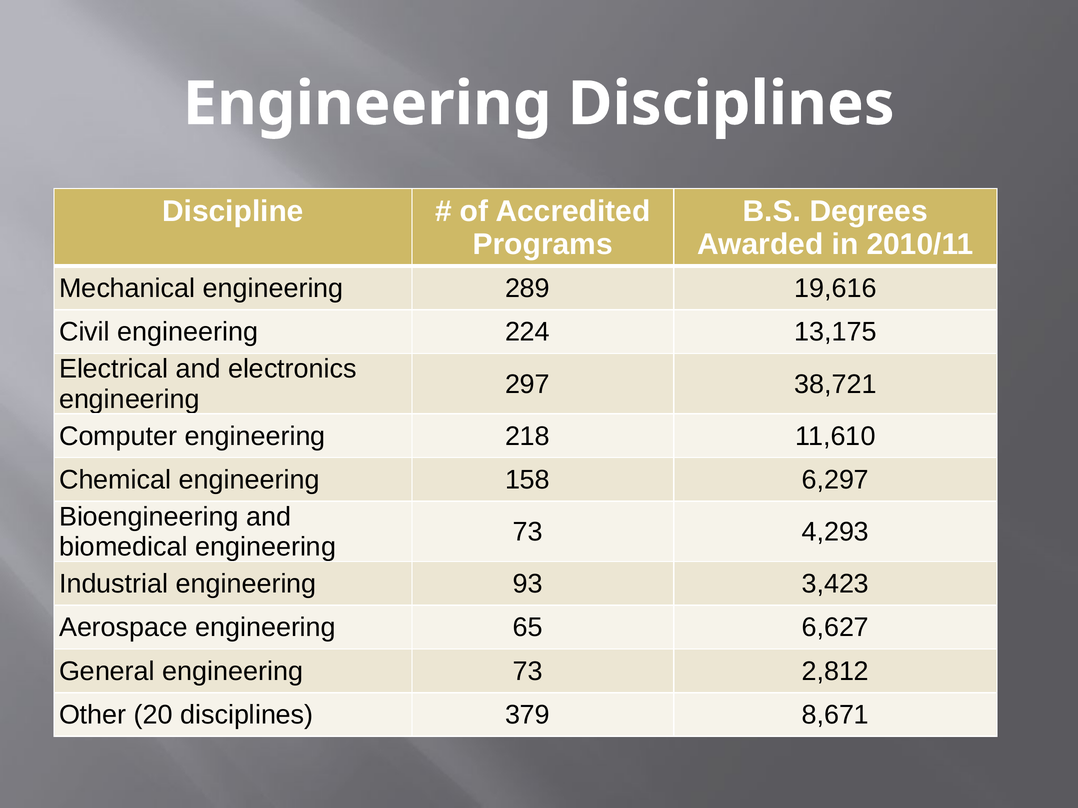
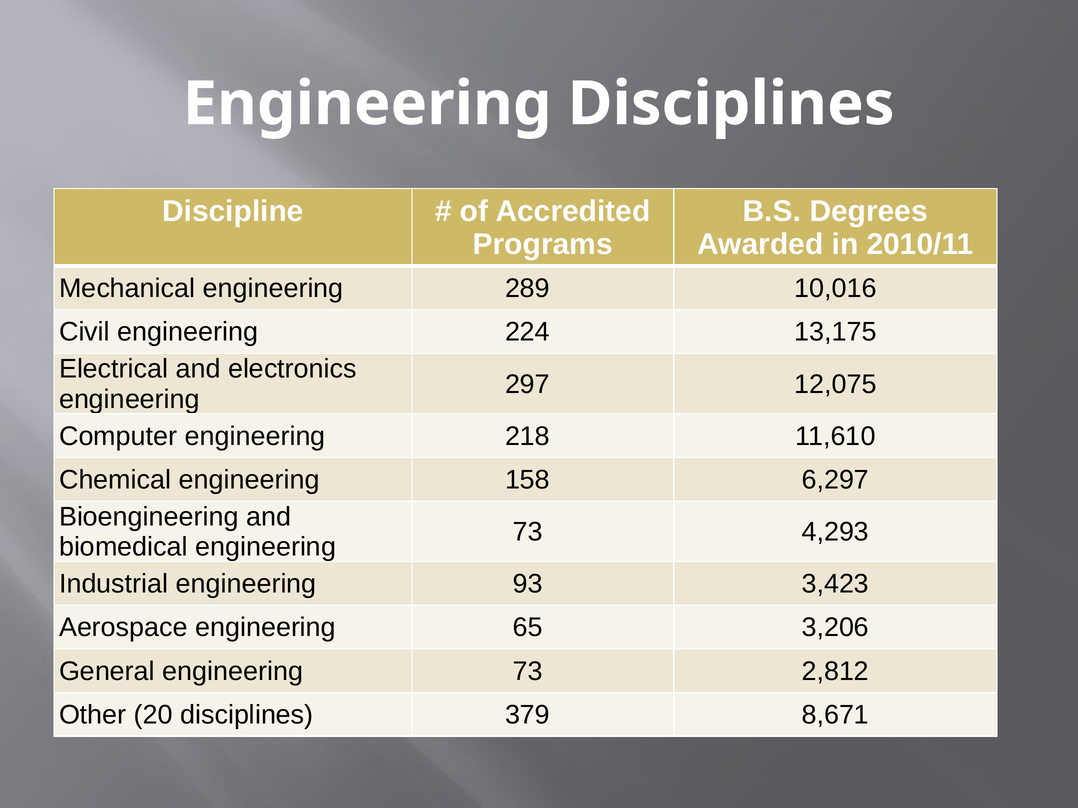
19,616: 19,616 -> 10,016 (835, 289)
38,721: 38,721 -> 12,075 (835, 384)
6,627: 6,627 -> 3,206 (835, 628)
